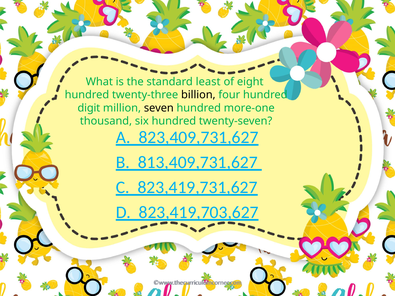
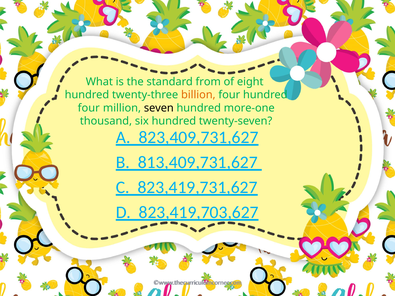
least: least -> from (208, 82)
billion colour: black -> orange (198, 95)
digit: digit -> four (89, 108)
